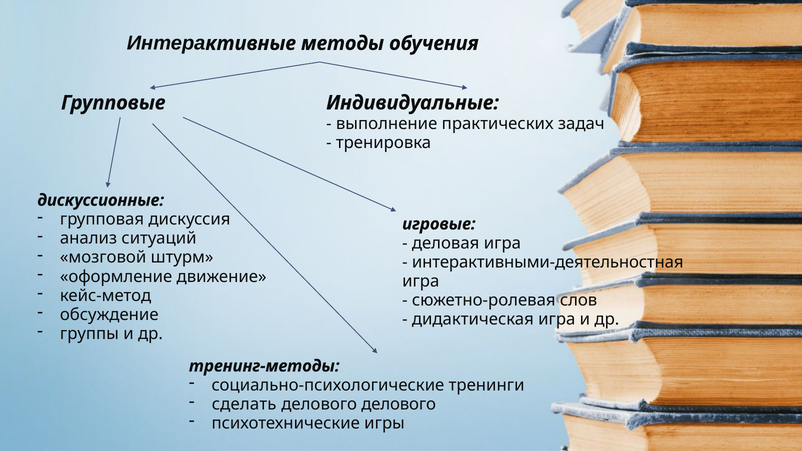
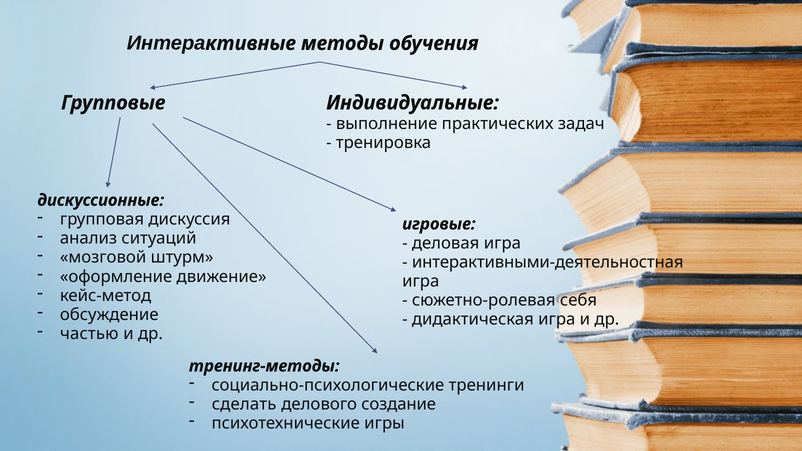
слов: слов -> себя (579, 300)
группы: группы -> частью (89, 334)
делового делового: делового -> создание (399, 404)
